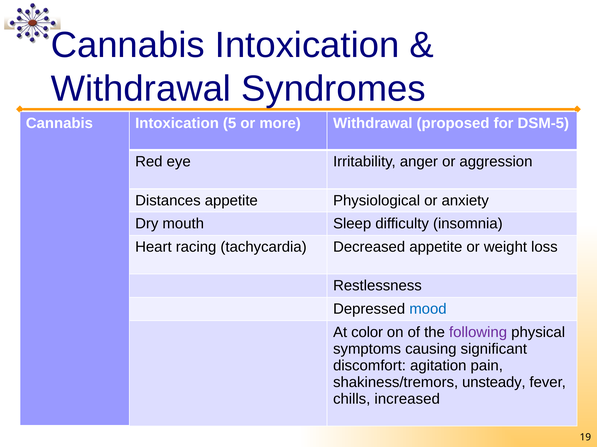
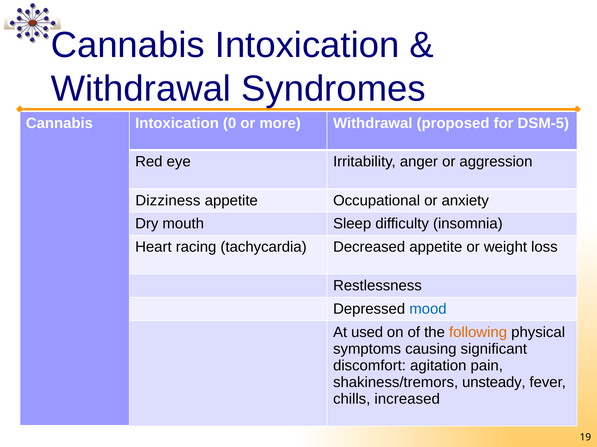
5: 5 -> 0 (230, 124)
Distances: Distances -> Dizziness (168, 201)
Physiological: Physiological -> Occupational (377, 201)
color: color -> used (367, 333)
following colour: purple -> orange (478, 333)
